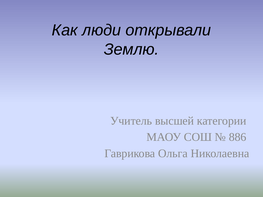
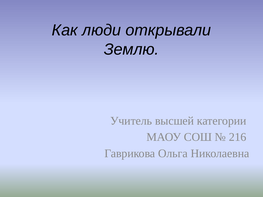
886: 886 -> 216 (238, 137)
